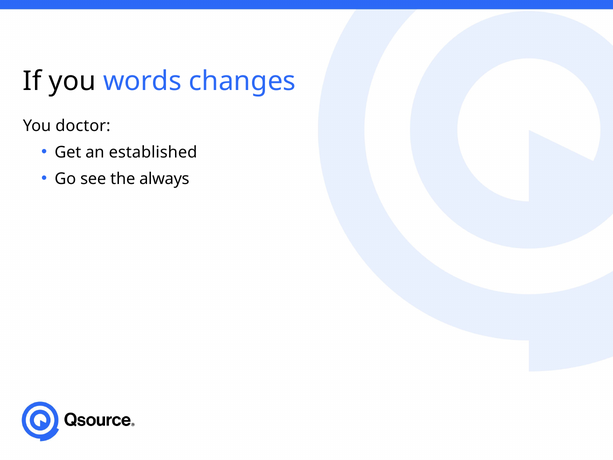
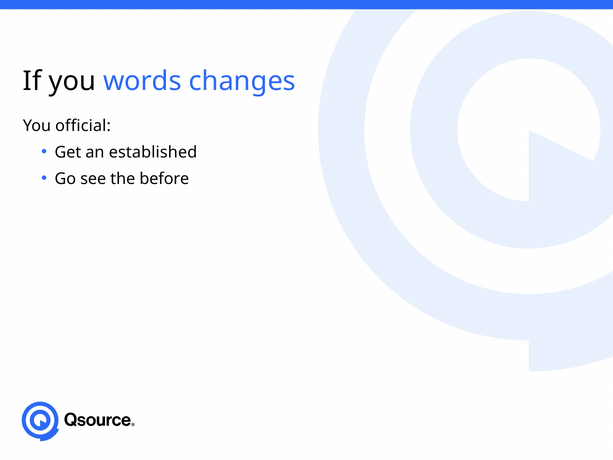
doctor: doctor -> official (83, 126)
always: always -> before (164, 179)
